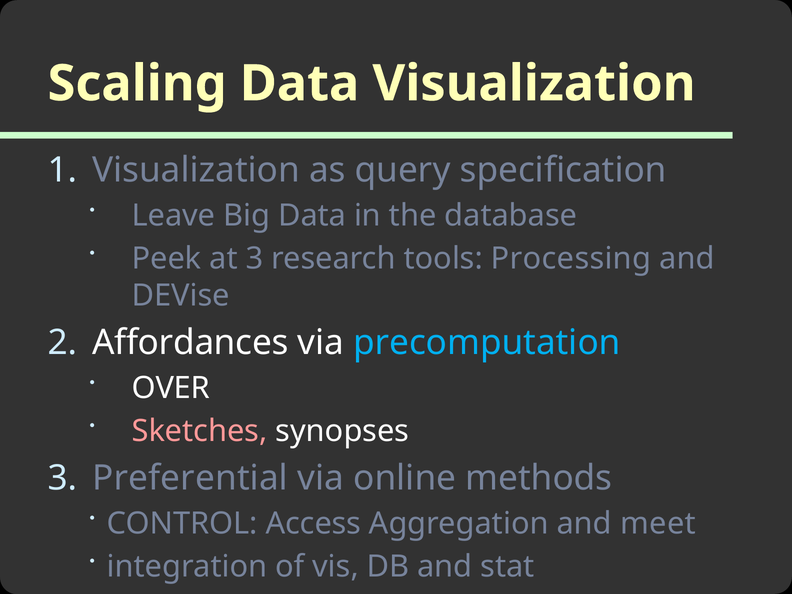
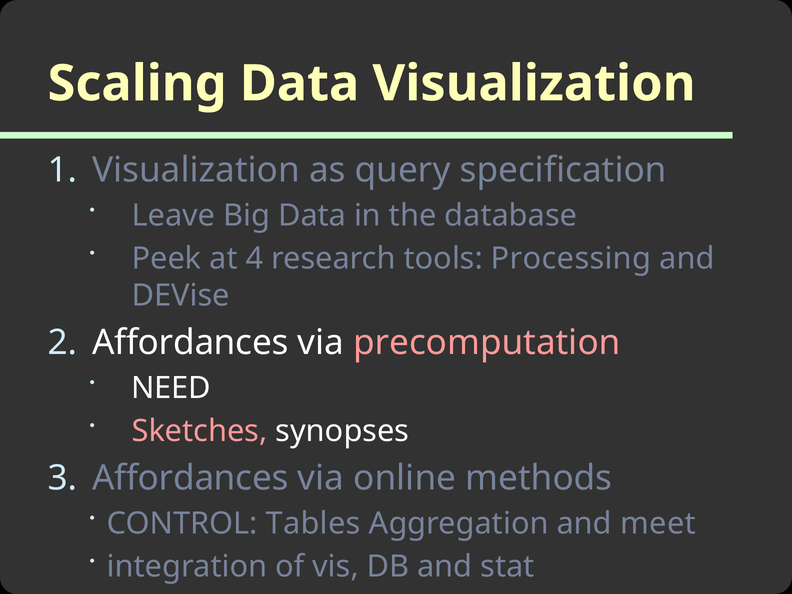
at 3: 3 -> 4 (254, 259)
precomputation colour: light blue -> pink (487, 343)
OVER: OVER -> NEED (171, 388)
Preferential: Preferential -> Affordances (190, 478)
Access: Access -> Tables (313, 524)
